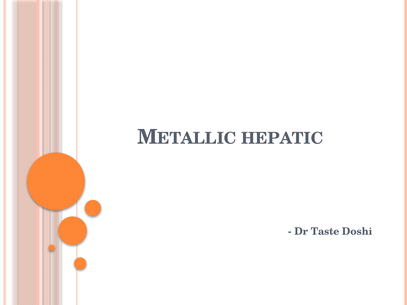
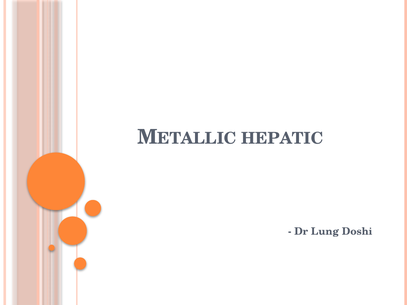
Taste: Taste -> Lung (325, 232)
